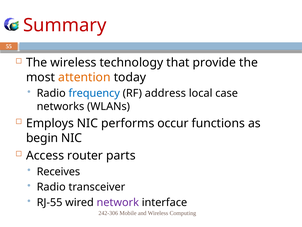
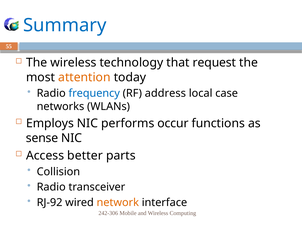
Summary colour: red -> blue (65, 25)
provide: provide -> request (214, 62)
begin: begin -> sense (42, 138)
router: router -> better (85, 155)
Receives: Receives -> Collision (58, 171)
RJ-55: RJ-55 -> RJ-92 (50, 202)
network colour: purple -> orange (118, 202)
